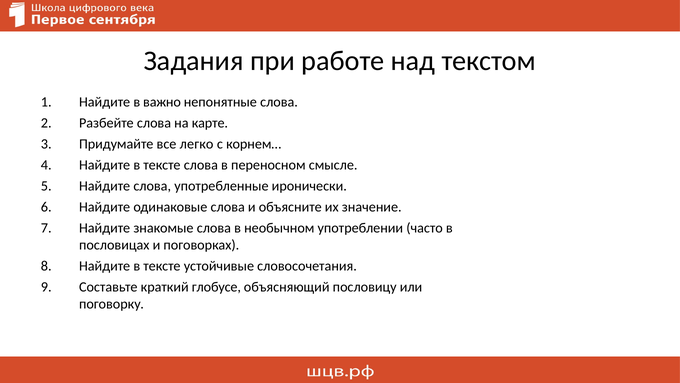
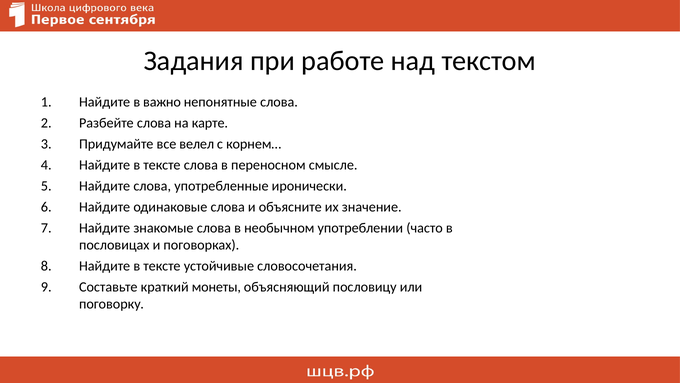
легко: легко -> велел (197, 144)
глобусе: глобусе -> монеты (216, 287)
